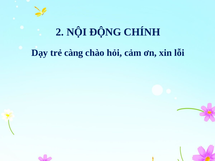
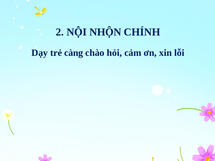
ĐỘNG: ĐỘNG -> NHỘN (105, 32)
